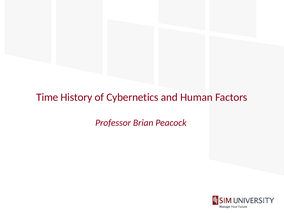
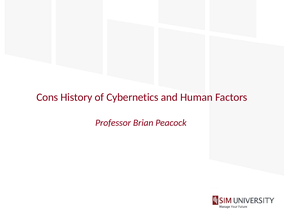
Time: Time -> Cons (47, 97)
